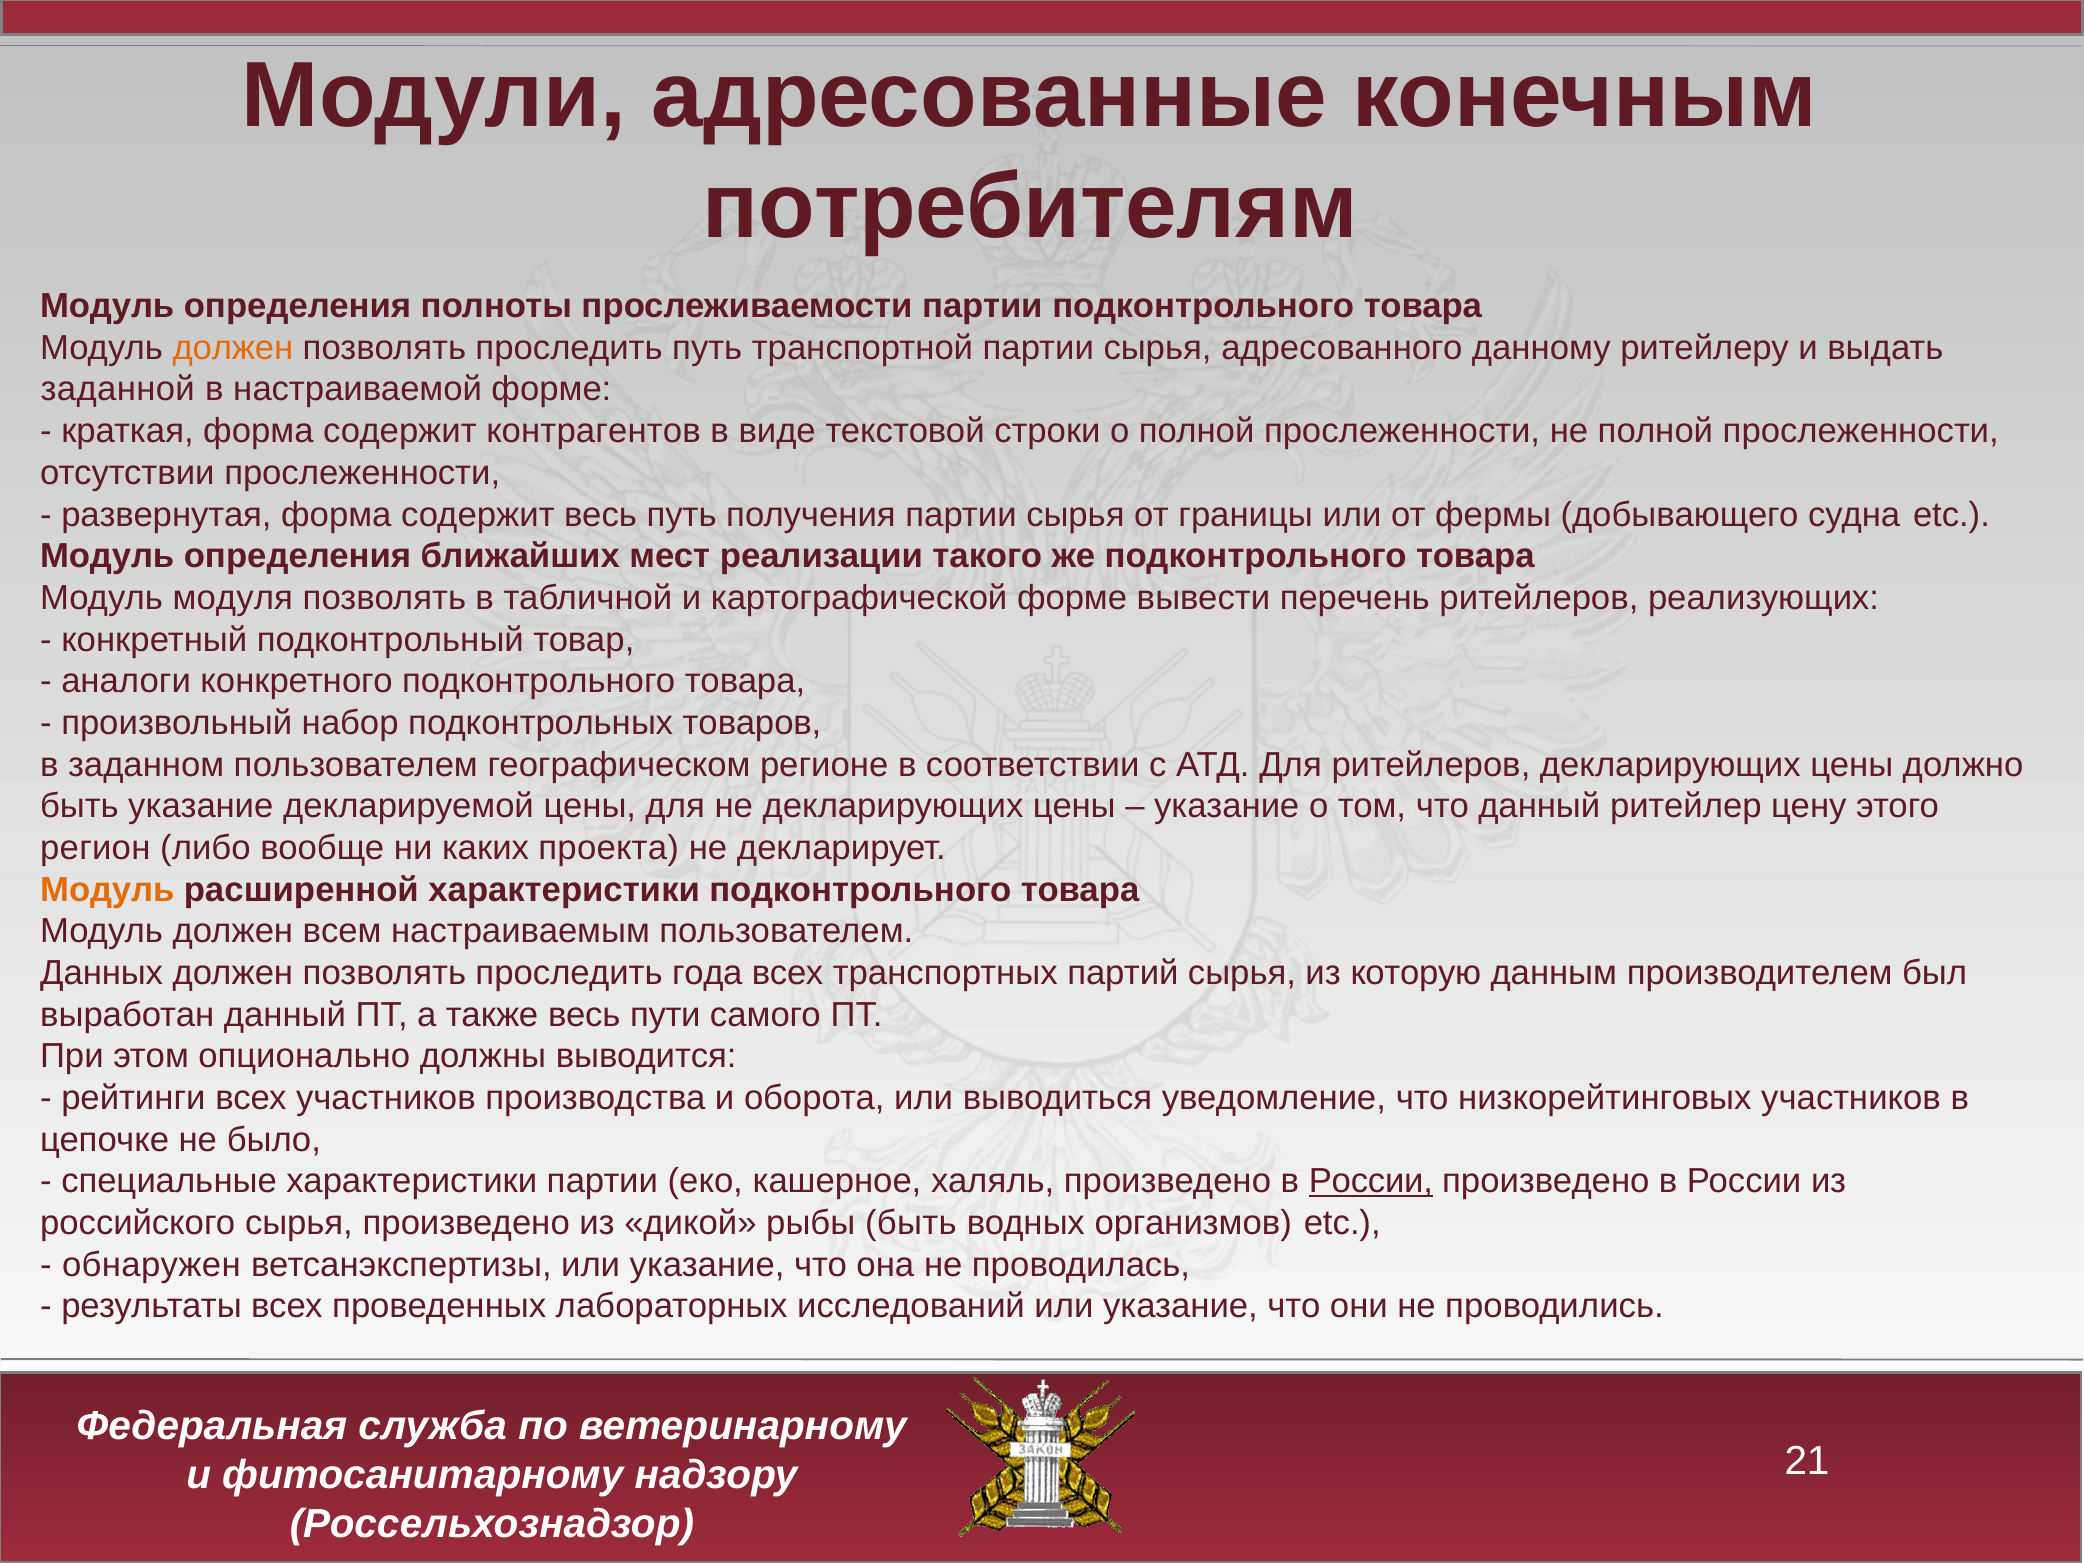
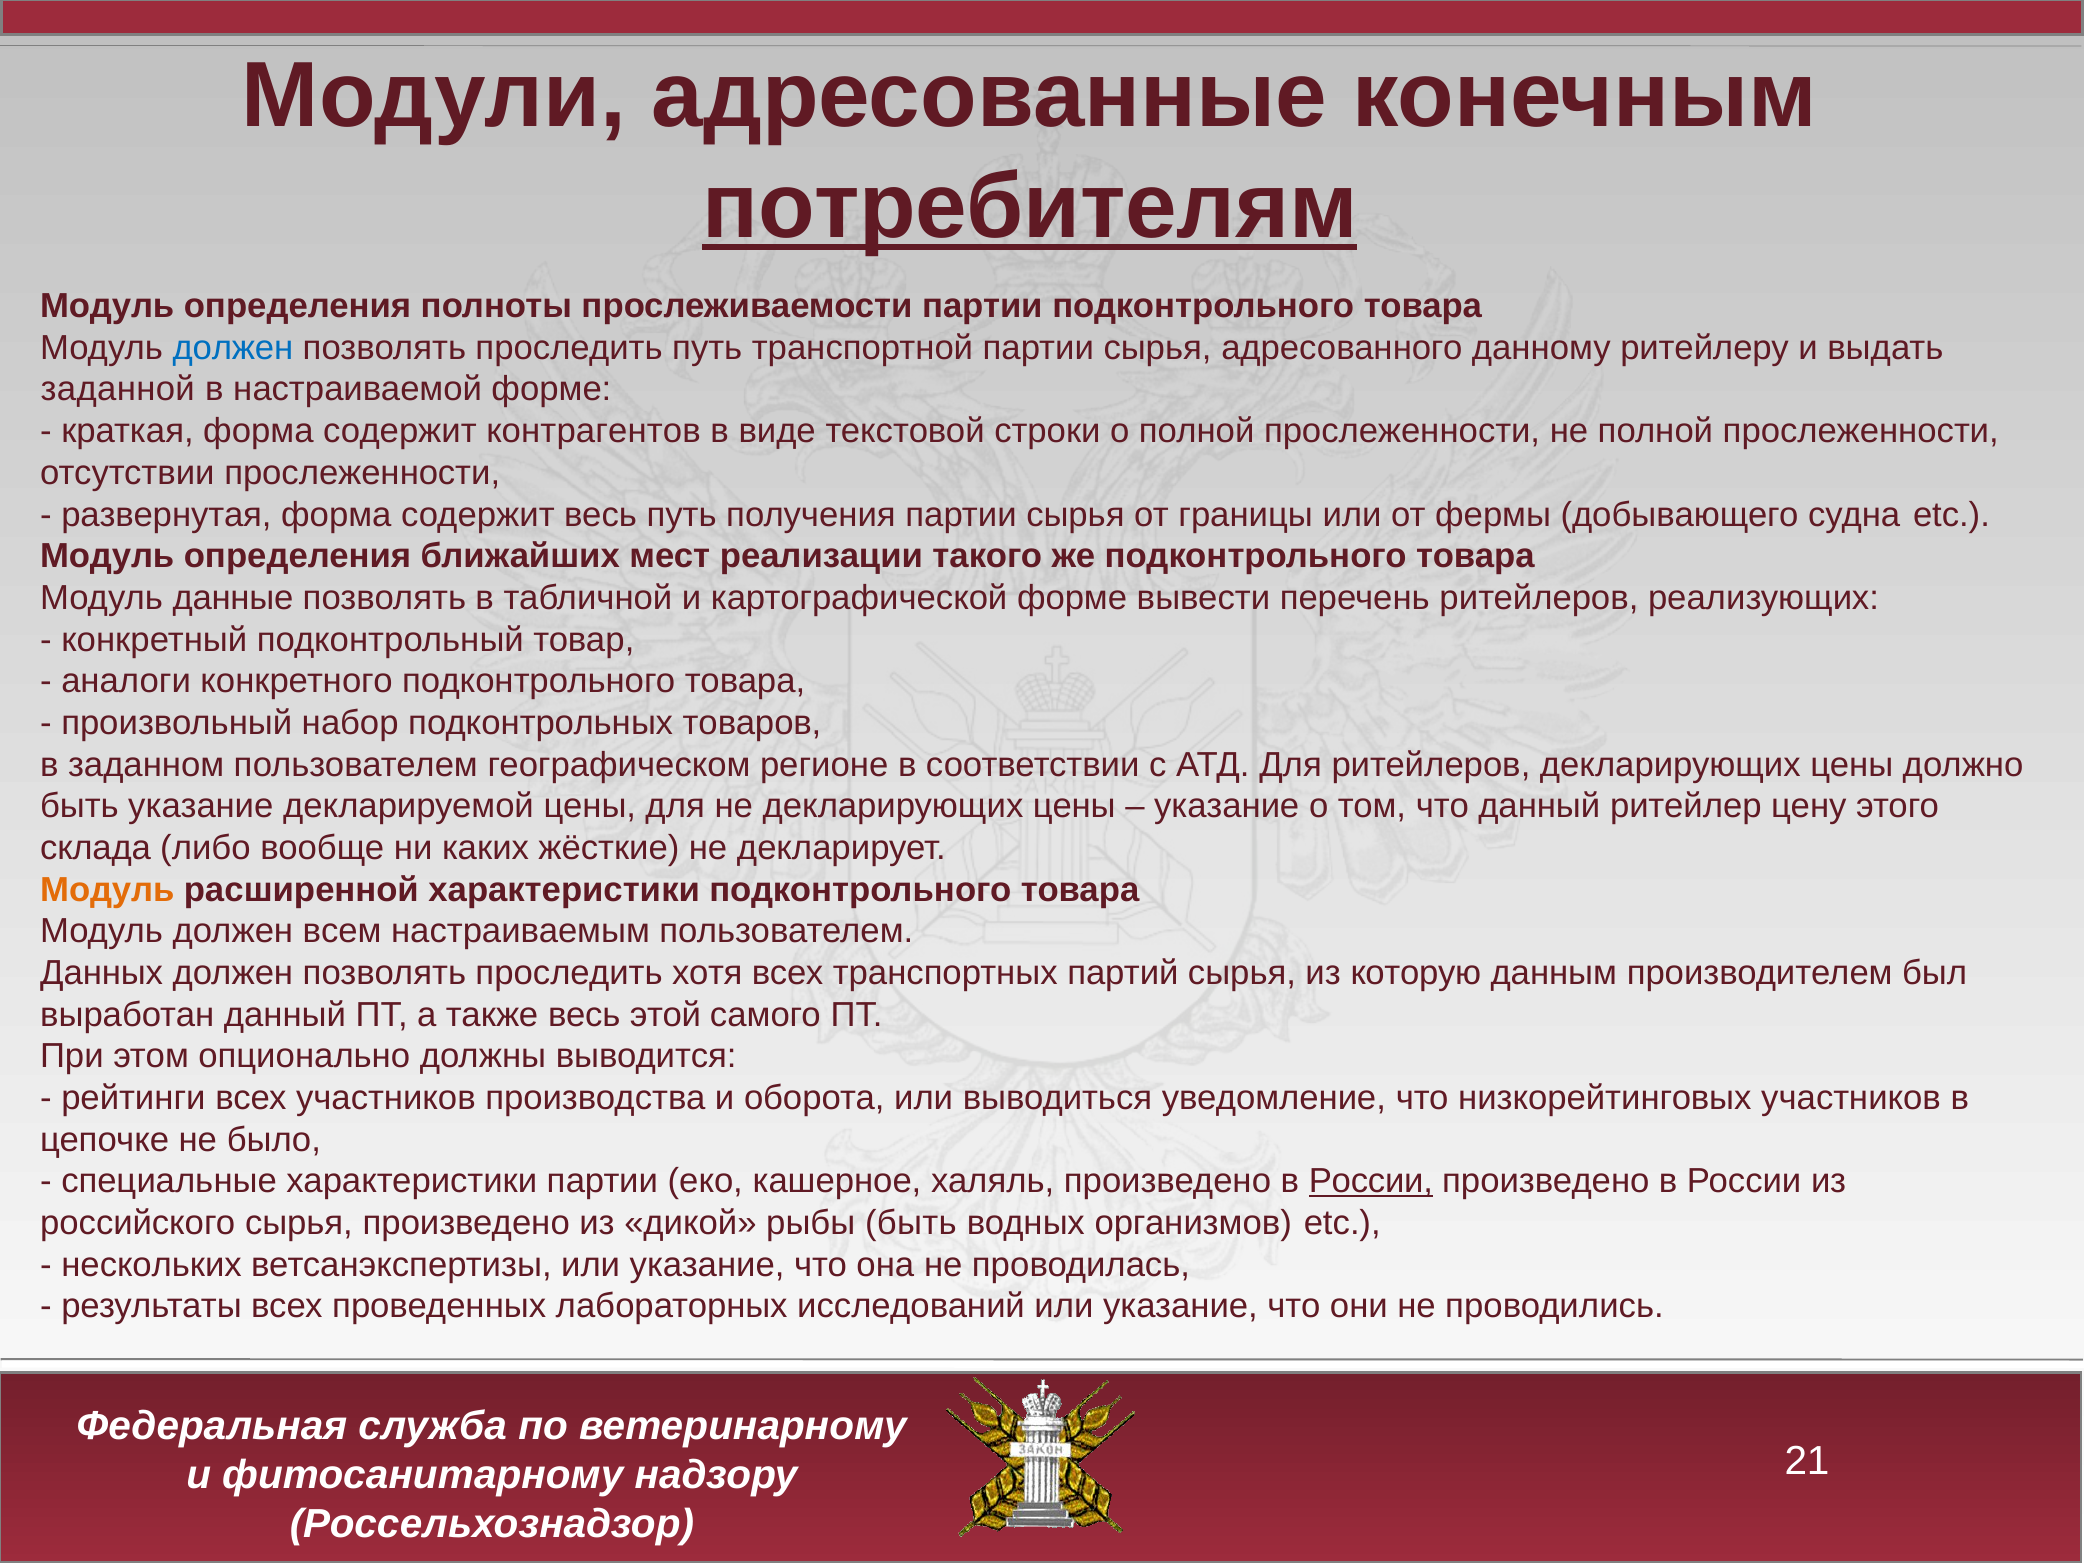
потребителям underline: none -> present (1030, 207)
должен colour: orange -> blue (233, 348)
модуля: модуля -> данные (233, 598)
регион: регион -> склада (96, 848)
проекта: проекта -> жёсткие (609, 848)
года: года -> хотя (707, 973)
пути: пути -> этой (665, 1015)
обнаружен: обнаружен -> нескольких (152, 1265)
